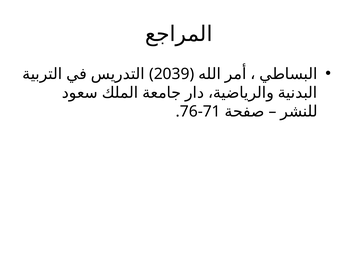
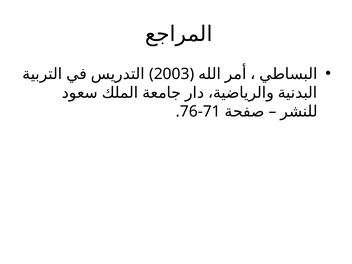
2039: 2039 -> 2003 (172, 74)
